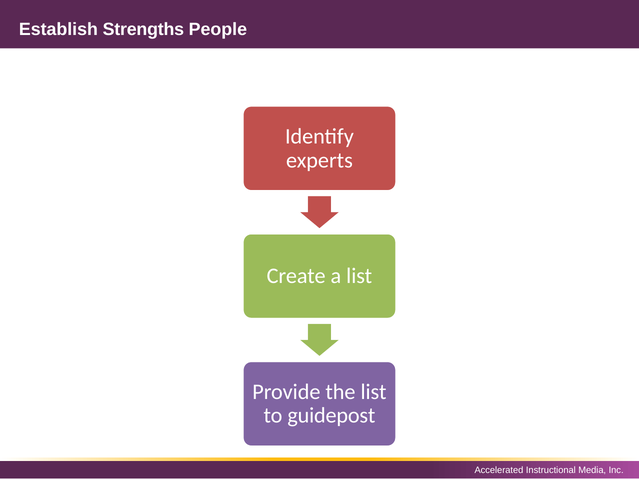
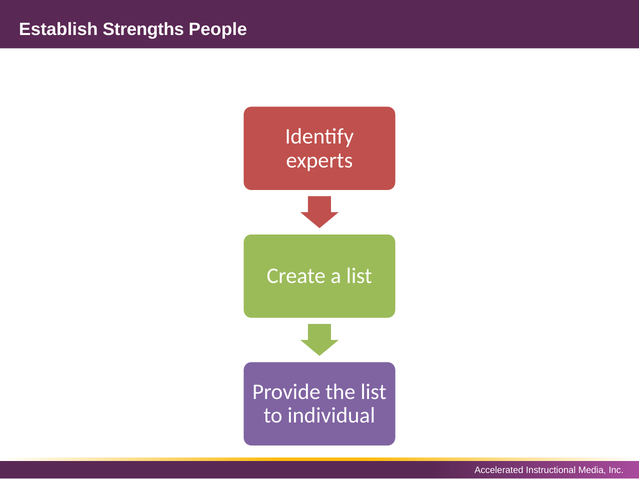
guidepost: guidepost -> individual (331, 416)
